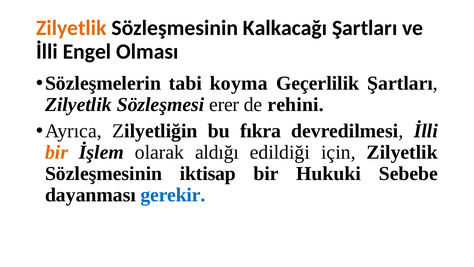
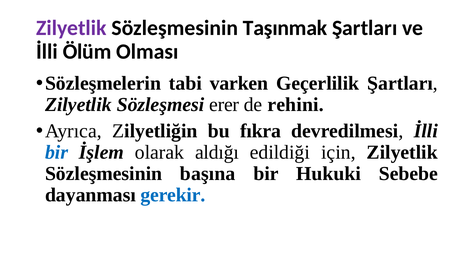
Zilyetlik colour: orange -> purple (71, 28)
Kalkacağı: Kalkacağı -> Taşınmak (285, 28)
Engel: Engel -> Ölüm (87, 52)
koyma: koyma -> varken (239, 83)
bir colour: orange -> blue (57, 152)
iktisap: iktisap -> başına (208, 173)
